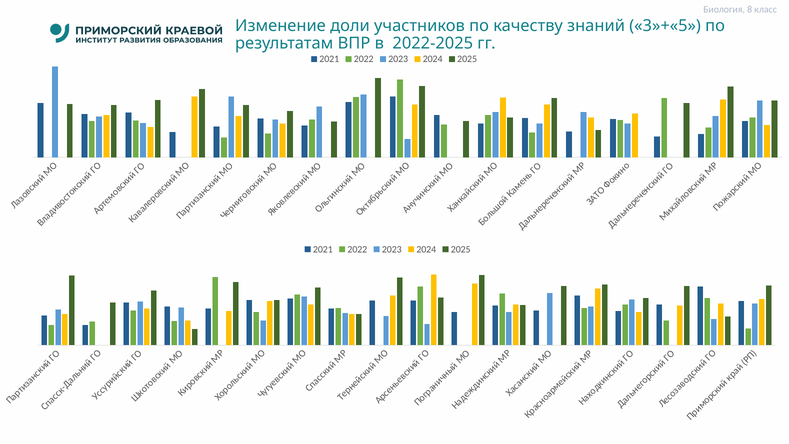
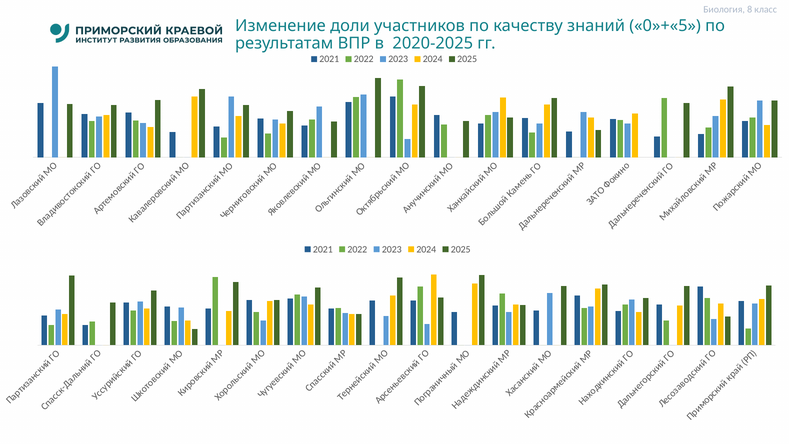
3»+«5: 3»+«5 -> 0»+«5 (665, 26)
2022-2025: 2022-2025 -> 2020-2025 (433, 43)
